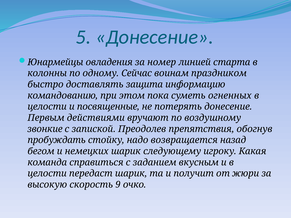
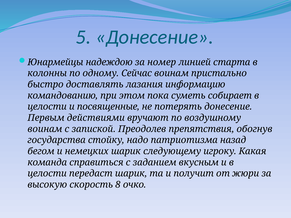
овладения: овладения -> надеждою (109, 62)
праздником: праздником -> пристально (219, 73)
защита: защита -> лазания (144, 85)
огненных: огненных -> собирает (230, 96)
звонкие: звонкие -> воинам (45, 129)
пробуждать: пробуждать -> государства (57, 140)
возвращается: возвращается -> патриотизма (184, 140)
9: 9 -> 8 (118, 185)
